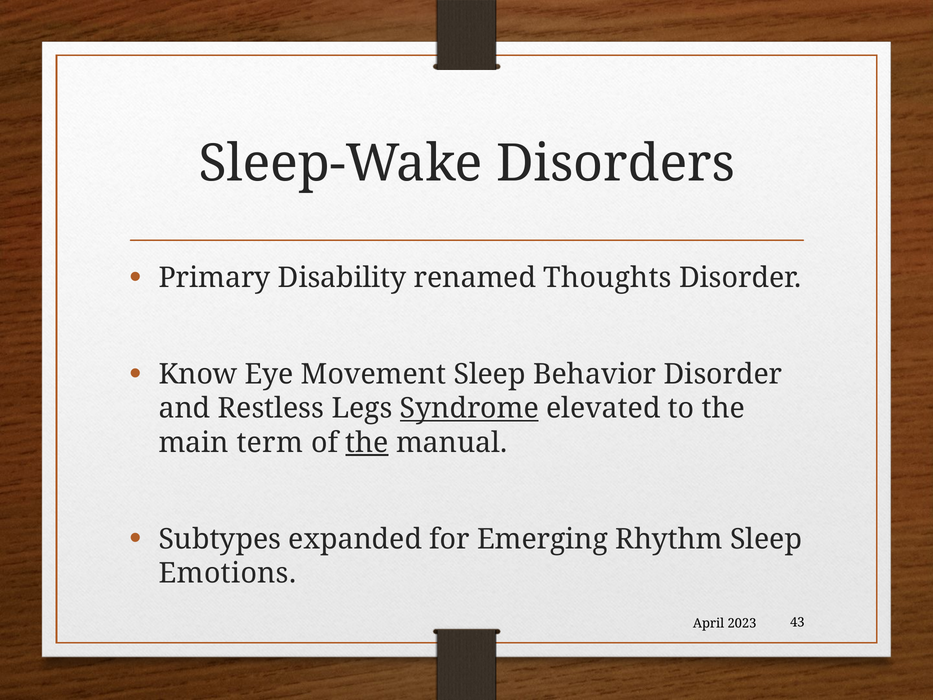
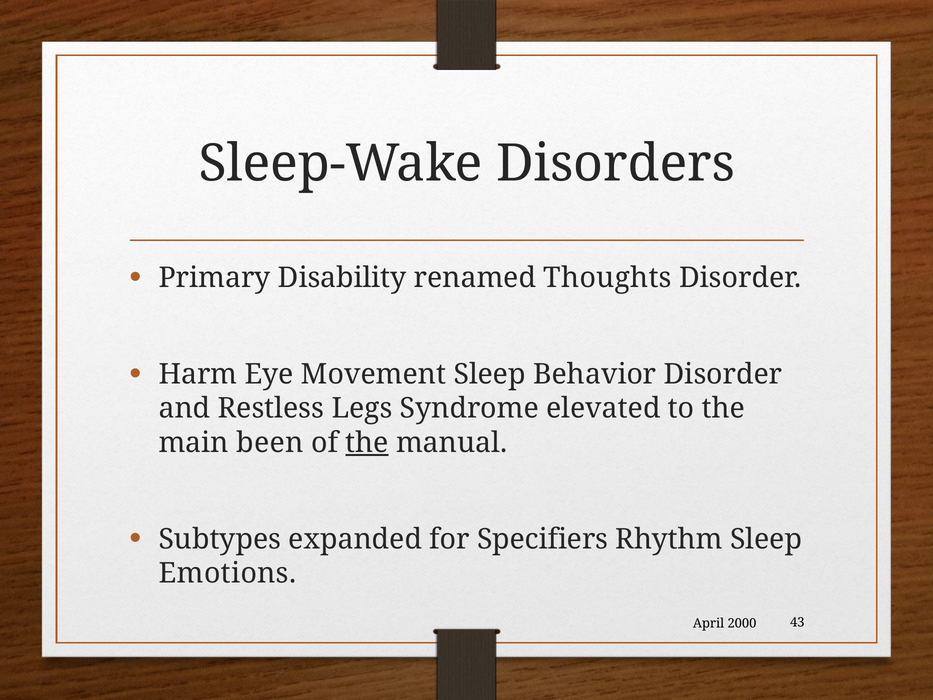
Know: Know -> Harm (198, 374)
Syndrome underline: present -> none (469, 408)
term: term -> been (270, 443)
Emerging: Emerging -> Specifiers (543, 539)
2023: 2023 -> 2000 (742, 623)
